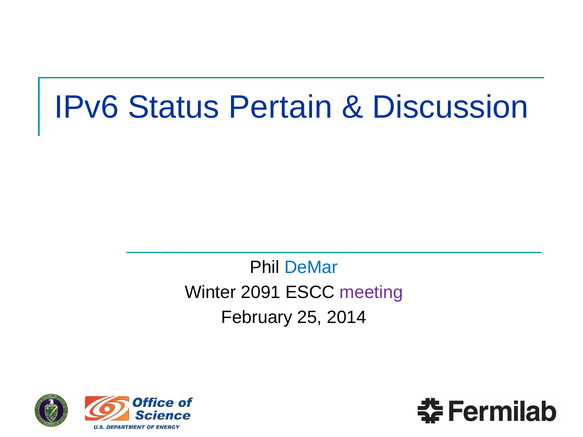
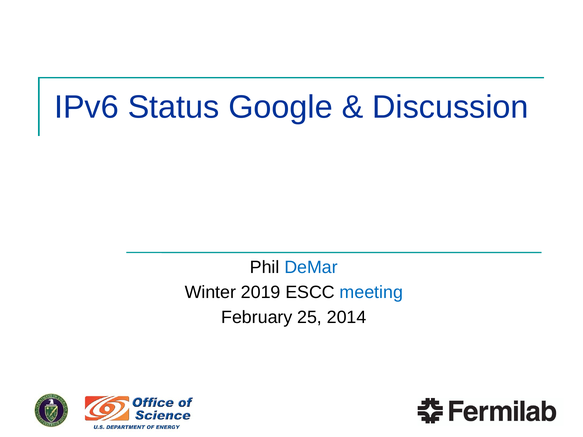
Pertain: Pertain -> Google (281, 107)
2091: 2091 -> 2019 (261, 292)
meeting colour: purple -> blue (371, 292)
